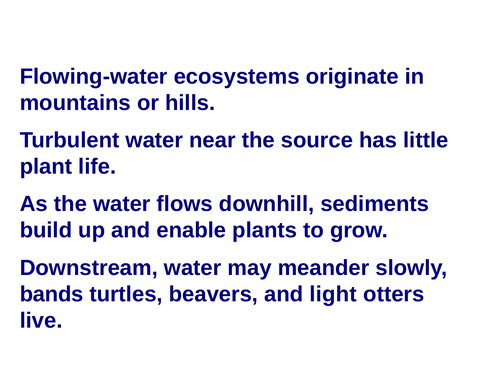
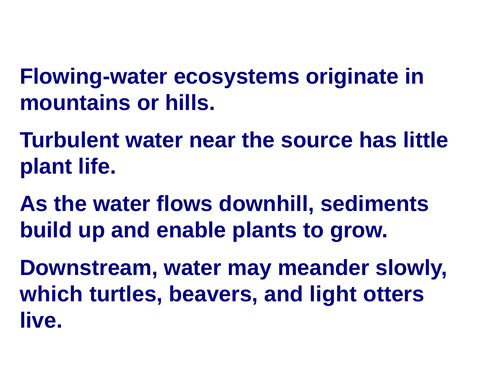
bands: bands -> which (51, 294)
